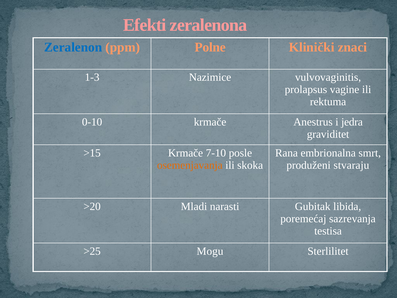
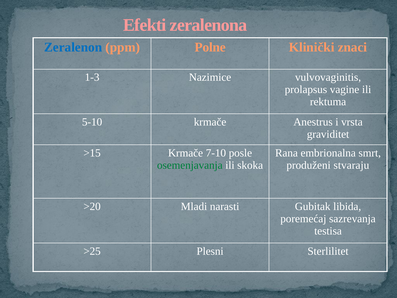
0-10: 0-10 -> 5-10 (92, 122)
jedra: jedra -> vrsta (352, 122)
osemenjavanja colour: orange -> green (190, 165)
Mogu: Mogu -> Plesni (210, 251)
